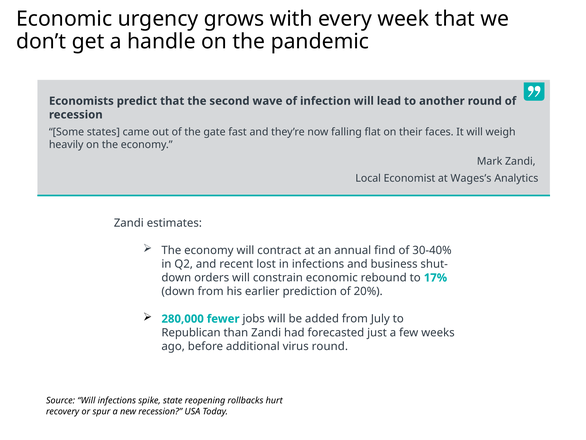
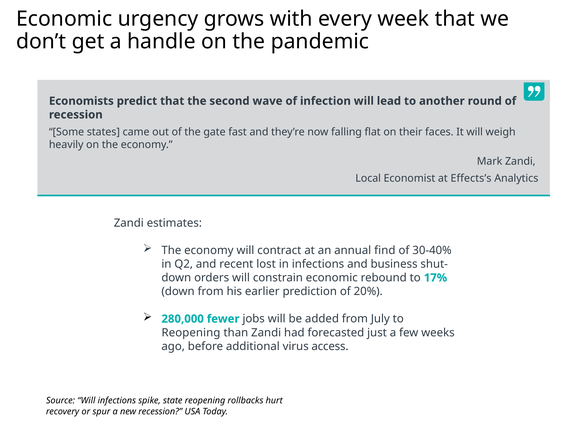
Wages’s: Wages’s -> Effects’s (471, 178)
Republican: Republican -> Reopening (191, 332)
virus round: round -> access (330, 346)
